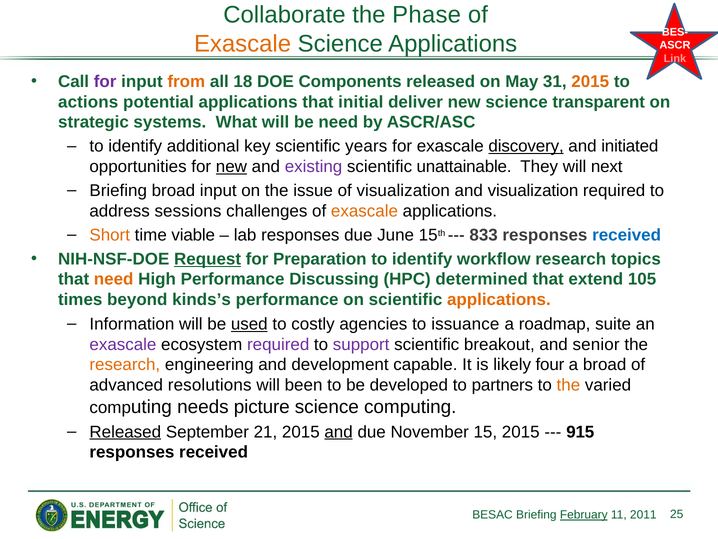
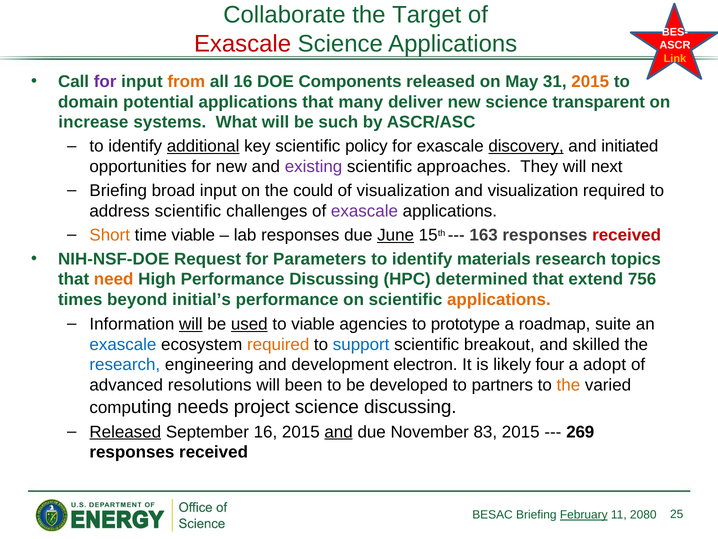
Phase: Phase -> Target (427, 15)
Exascale colour: orange -> red (243, 44)
Link colour: pink -> yellow (675, 58)
all 18: 18 -> 16 (243, 82)
actions: actions -> domain (88, 102)
initial: initial -> many (361, 102)
strategic: strategic -> increase (93, 122)
be need: need -> such (338, 122)
additional underline: none -> present (203, 146)
years: years -> policy (366, 146)
new underline: present -> none (231, 167)
unattainable: unattainable -> approaches (464, 167)
issue: issue -> could (313, 190)
address sessions: sessions -> scientific (188, 211)
exascale colour: orange -> purple (364, 211)
June underline: none -> present (396, 235)
833: 833 -> 163 (484, 235)
received colour: blue -> red (627, 235)
Request underline: present -> none (208, 259)
Preparation: Preparation -> Parameters (320, 259)
workflow: workflow -> materials (494, 259)
105: 105 -> 756 (642, 279)
kinds’s: kinds’s -> initial’s (202, 299)
will underline: none -> present (191, 324)
to costly: costly -> viable (313, 324)
issuance: issuance -> prototype (465, 324)
exascale colour: purple -> blue (123, 344)
required colour: purple -> orange (278, 344)
support colour: purple -> blue (361, 344)
senior: senior -> skilled (596, 344)
research colour: orange -> blue (125, 364)
capable: capable -> electron (425, 364)
a broad: broad -> adopt (605, 364)
picture: picture -> project (262, 407)
science computing: computing -> discussing (410, 407)
September 21: 21 -> 16 (265, 432)
15: 15 -> 83 (485, 432)
915: 915 -> 269 (580, 432)
2011: 2011 -> 2080 (643, 514)
